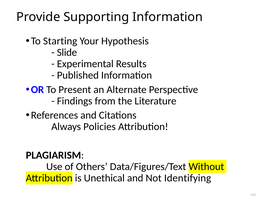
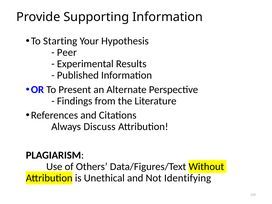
Slide: Slide -> Peer (67, 52)
Policies: Policies -> Discuss (100, 127)
